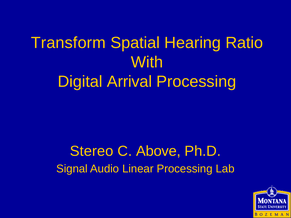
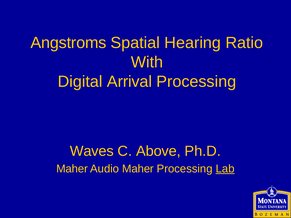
Transform: Transform -> Angstroms (68, 43)
Stereo: Stereo -> Waves (92, 151)
Signal: Signal -> Maher (72, 169)
Audio Linear: Linear -> Maher (138, 169)
Lab underline: none -> present (225, 169)
